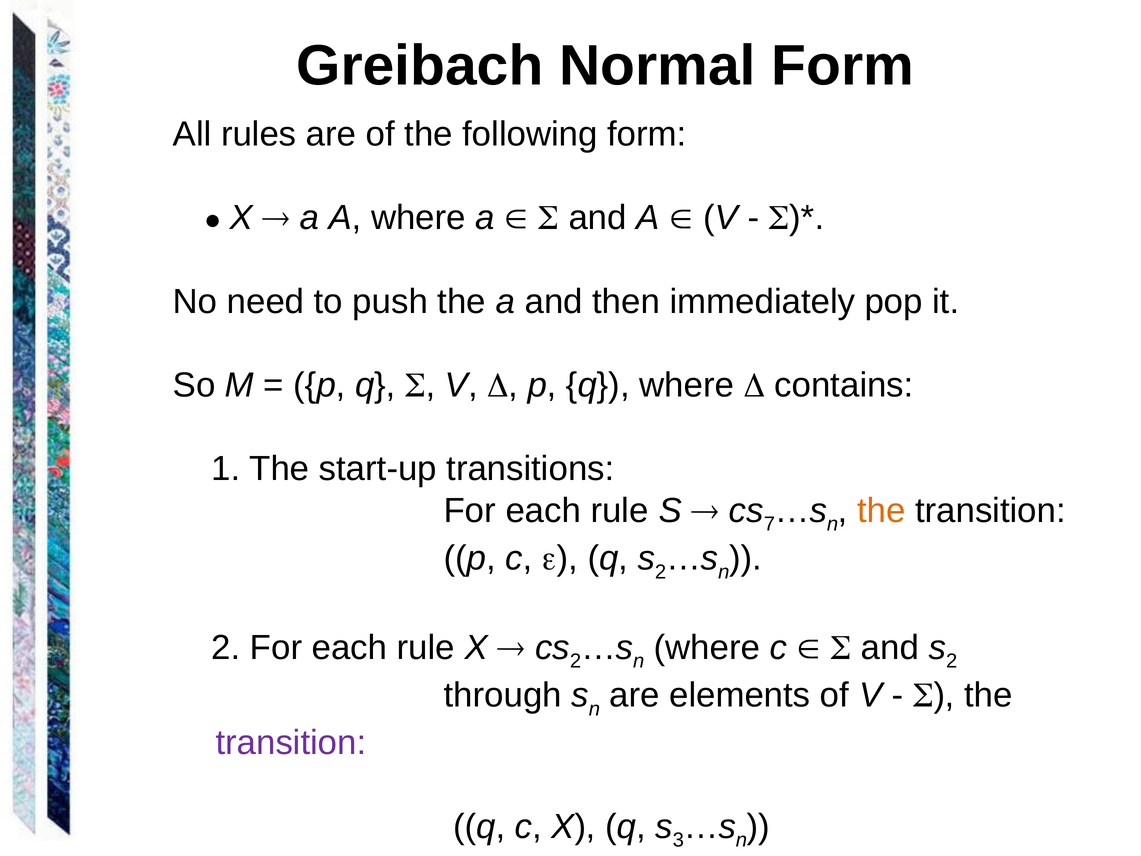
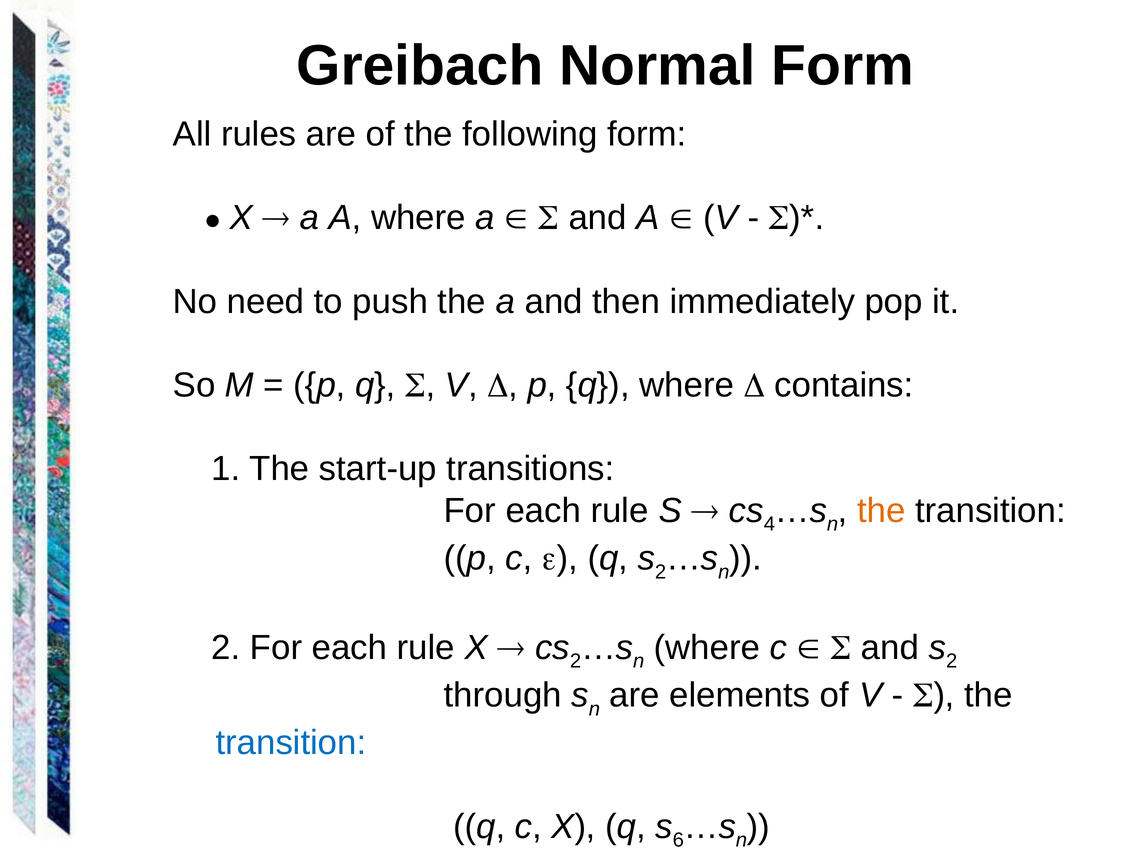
7: 7 -> 4 (769, 524)
transition colour: purple -> blue (291, 743)
3: 3 -> 6 (678, 840)
